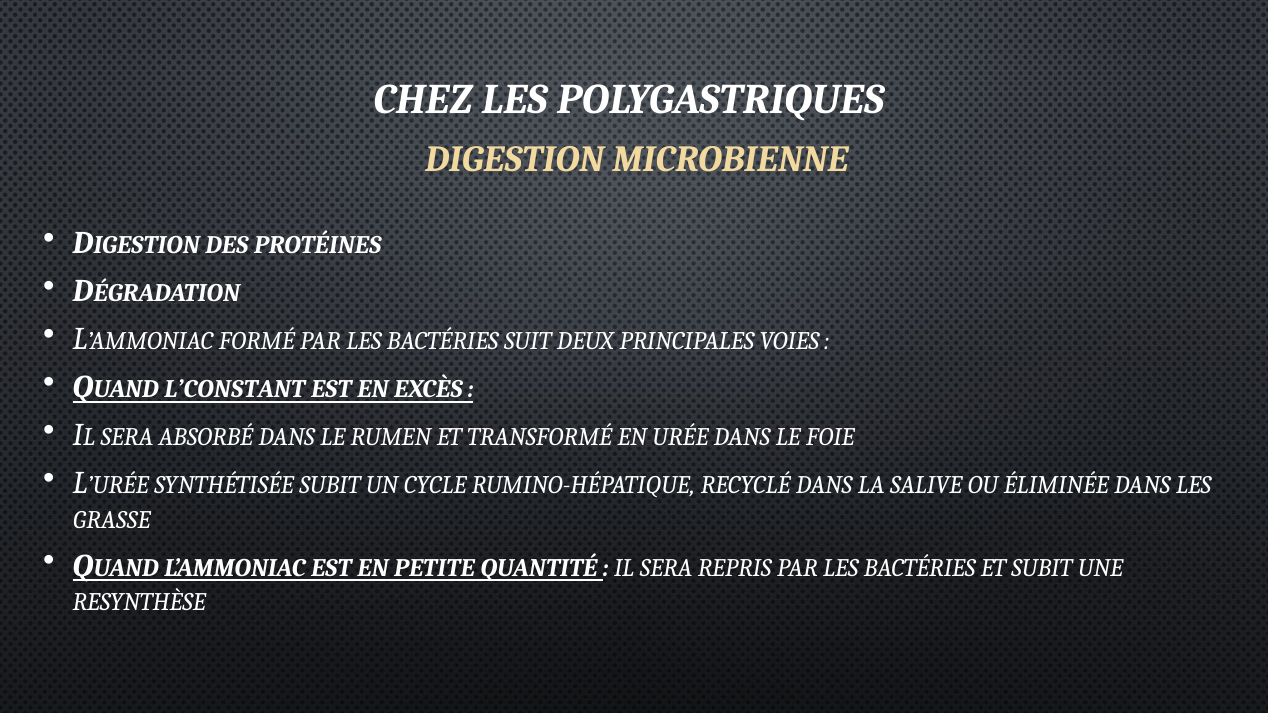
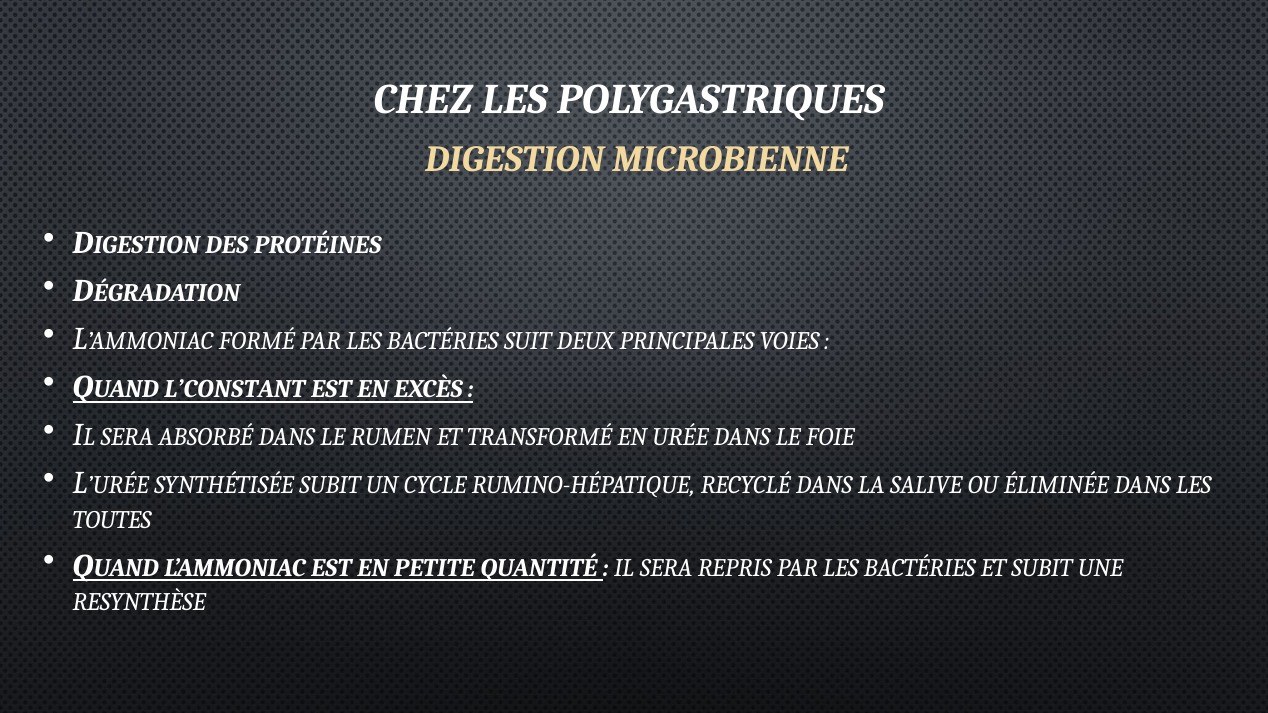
GRASSE: GRASSE -> TOUTES (112, 520)
